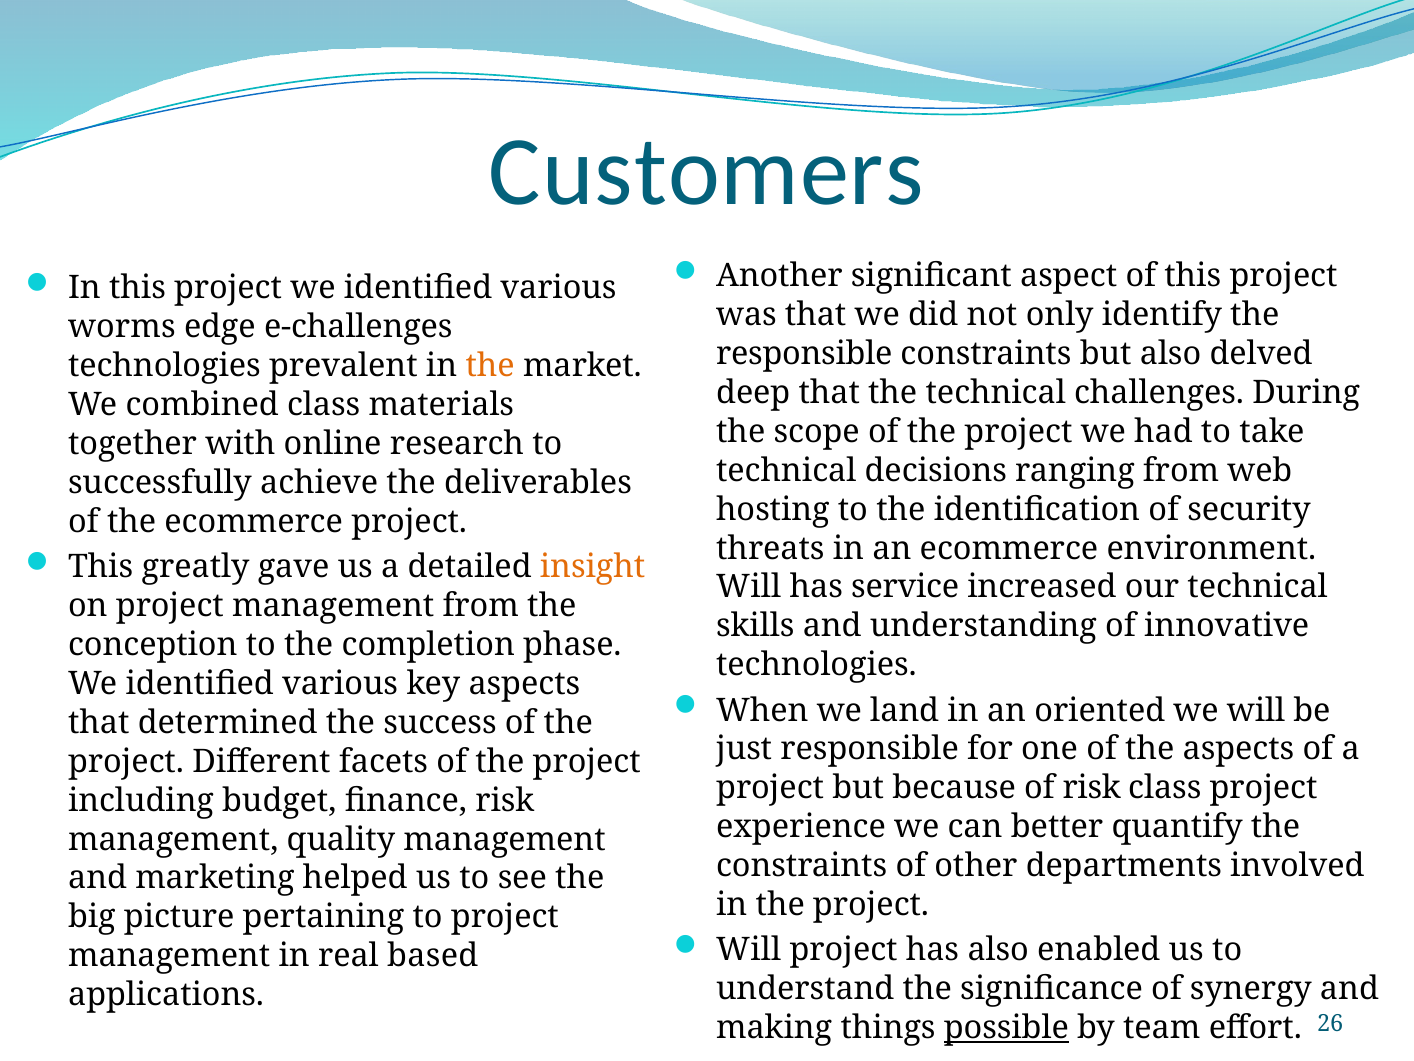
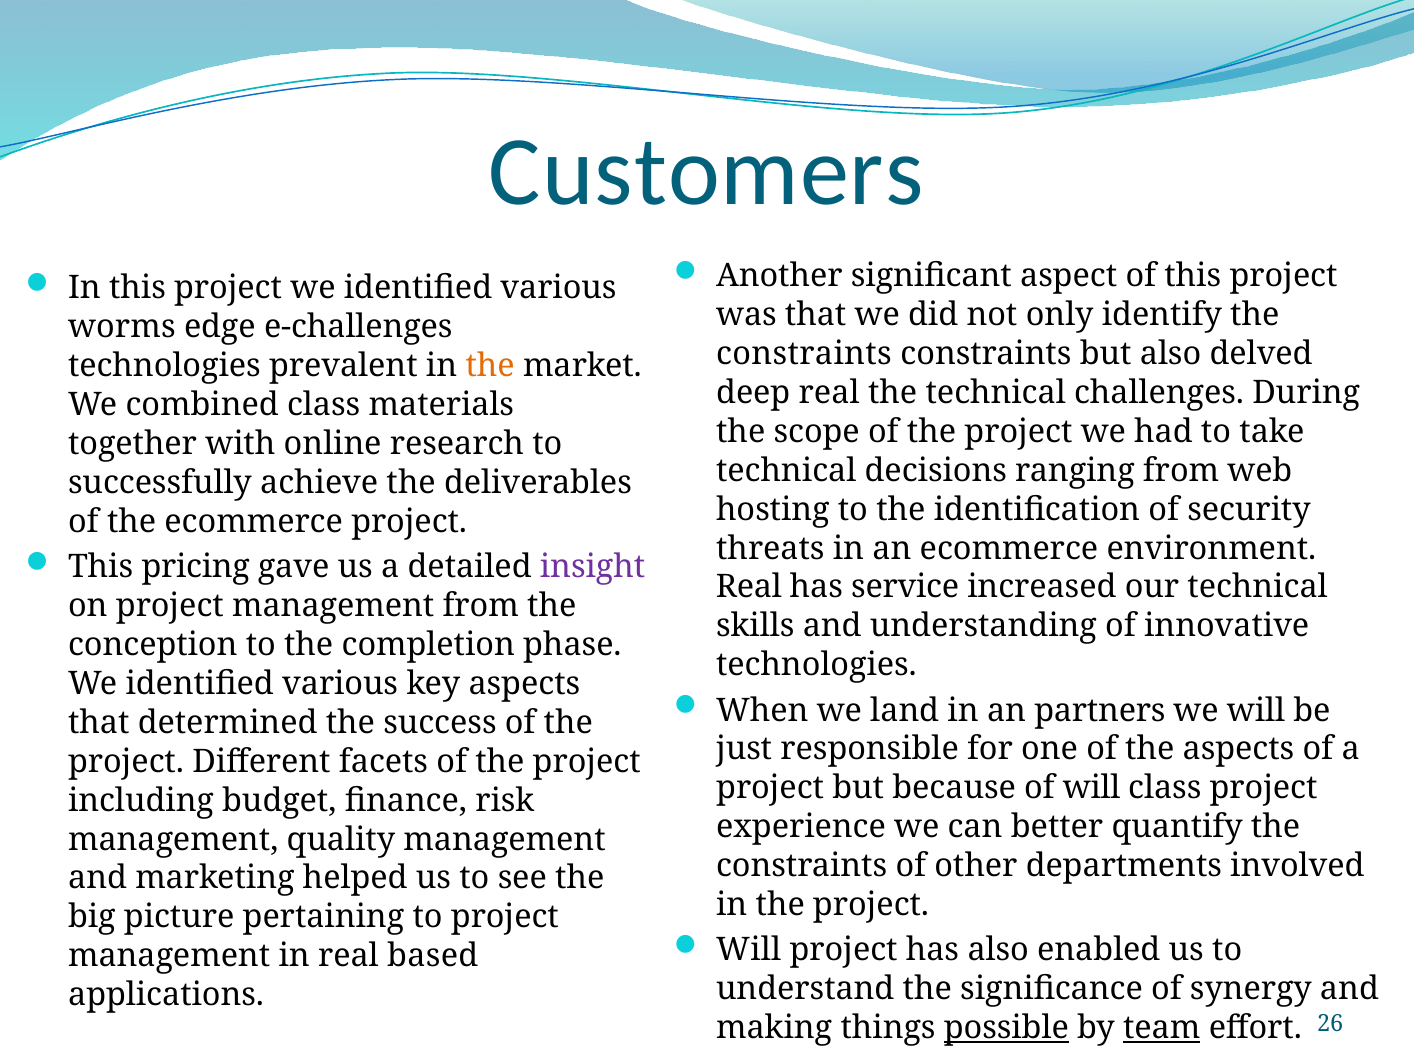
responsible: responsible -> constraints (804, 354)
deep that: that -> real (829, 393)
greatly: greatly -> pricing (196, 567)
insight colour: orange -> purple (593, 567)
Will: Will -> Real (749, 587)
oriented: oriented -> partners (1100, 710)
of risk: risk -> will (1092, 788)
team underline: none -> present (1162, 1027)
